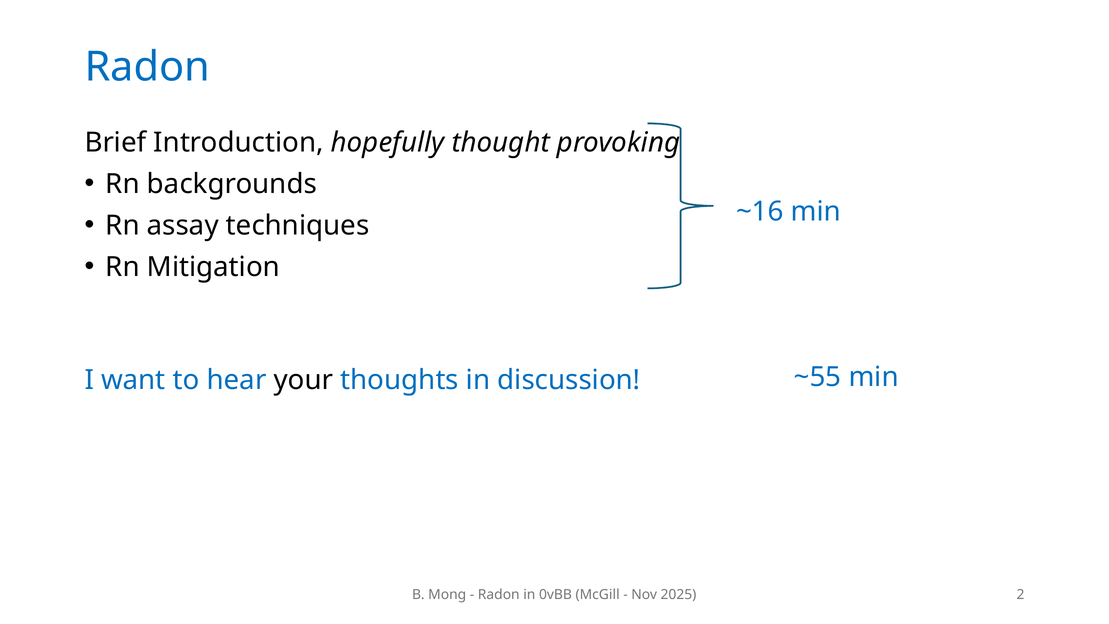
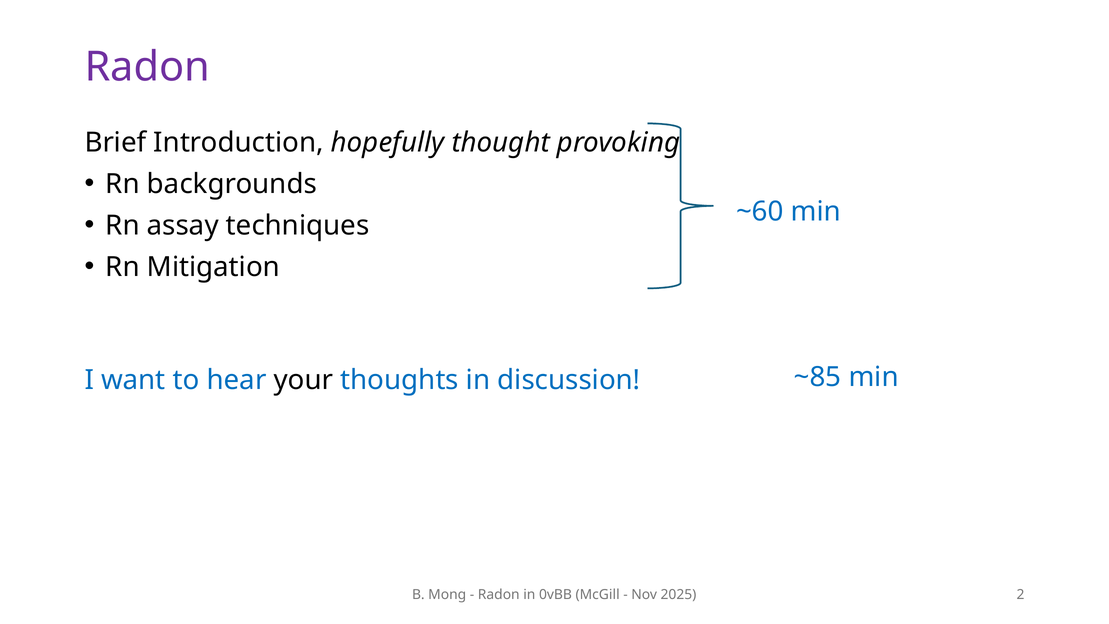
Radon colour: blue -> purple (147, 67)
~16: ~16 -> ~60 (760, 212)
~55: ~55 -> ~85 (818, 377)
